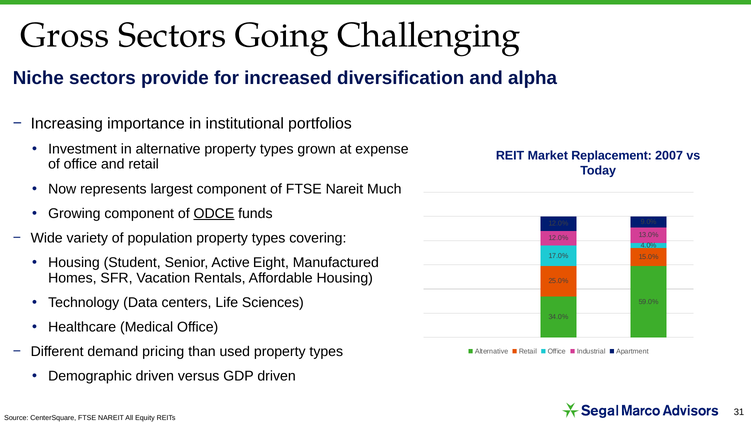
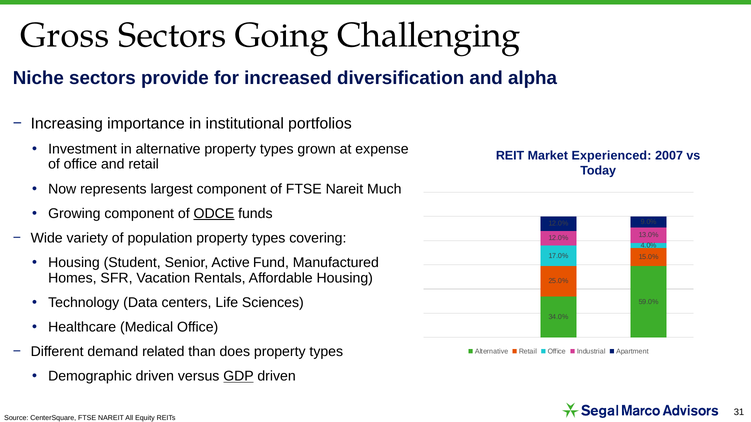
Replacement: Replacement -> Experienced (611, 156)
Eight: Eight -> Fund (271, 263)
pricing: pricing -> related (163, 352)
used: used -> does (235, 352)
GDP underline: none -> present (239, 377)
